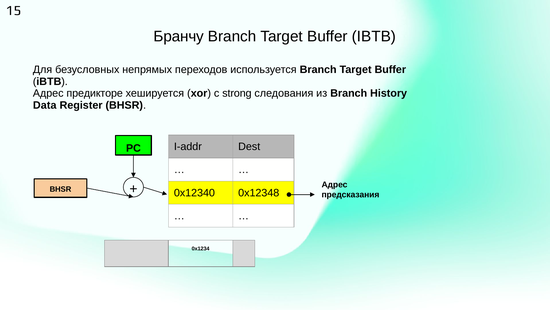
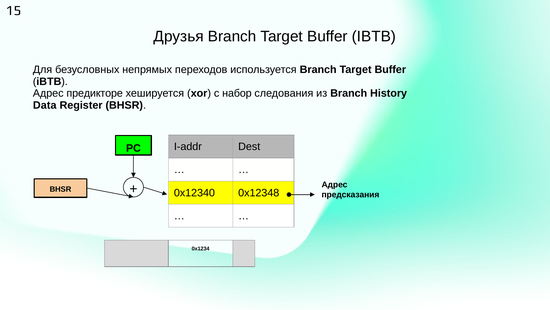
Бранчу: Бранчу -> Друзья (179, 36)
strong: strong -> набор (237, 93)
